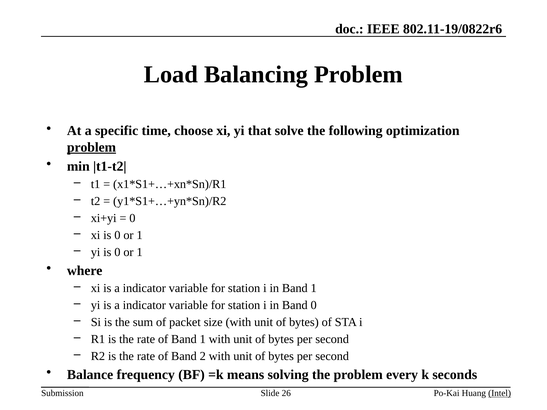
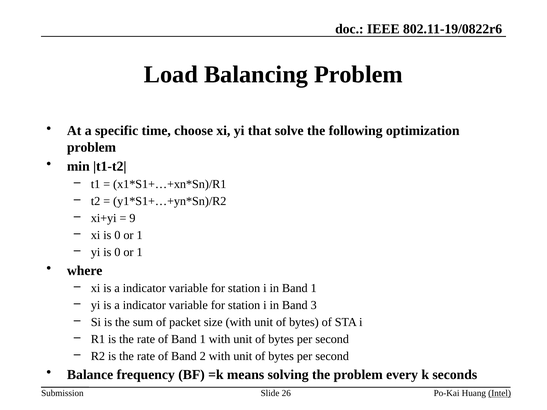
problem underline: present -> none (92, 147)
0: 0 -> 9 (132, 218)
Band 0: 0 -> 3 (314, 305)
